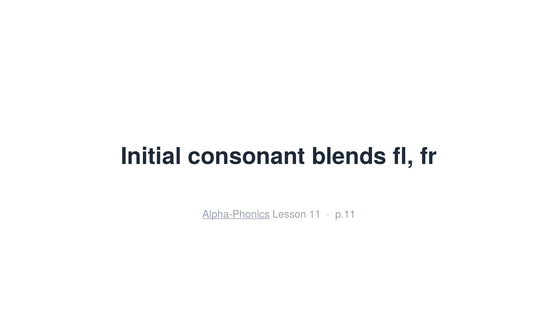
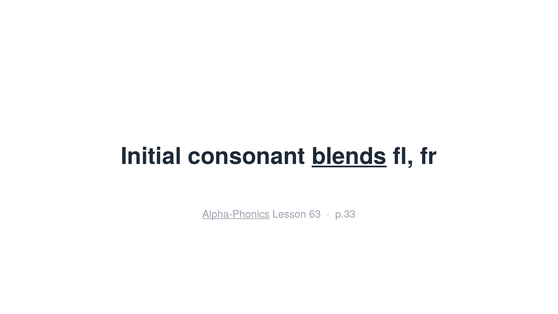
blends underline: none -> present (349, 156)
11: 11 -> 63 (315, 214)
p.11: p.11 -> p.33 (345, 214)
